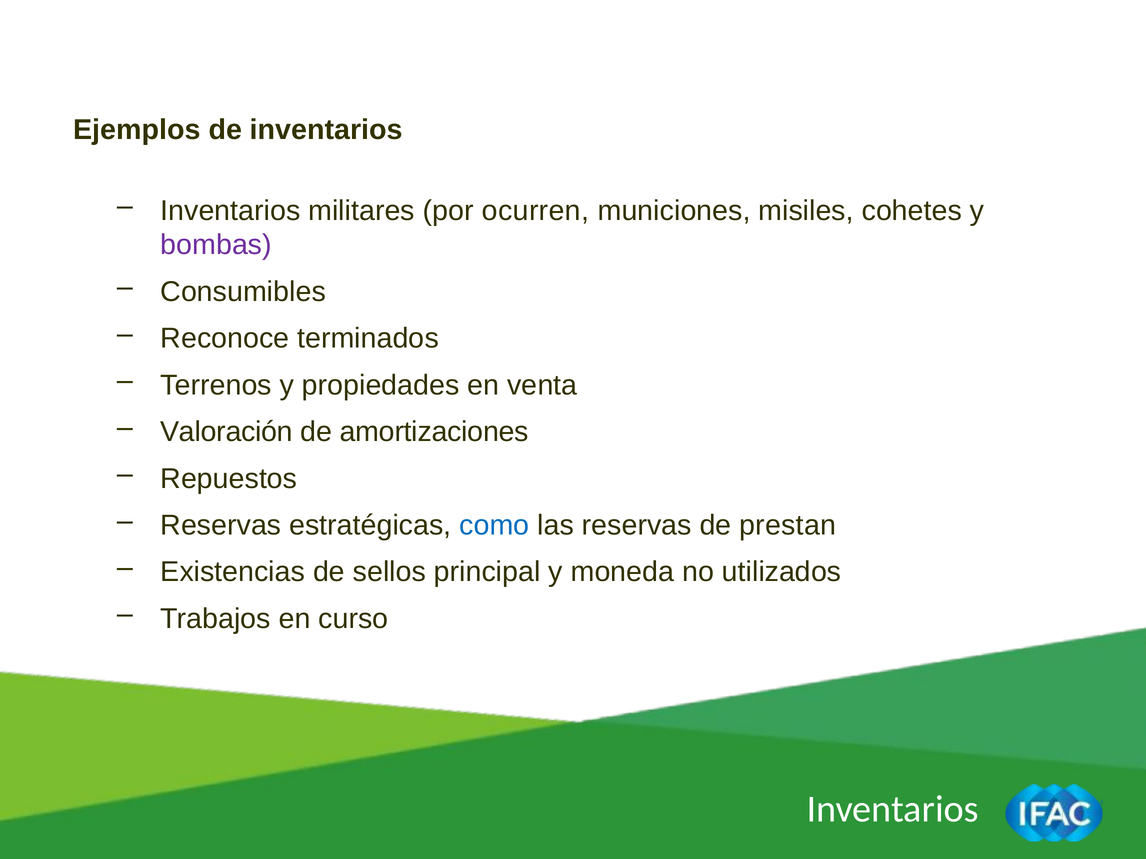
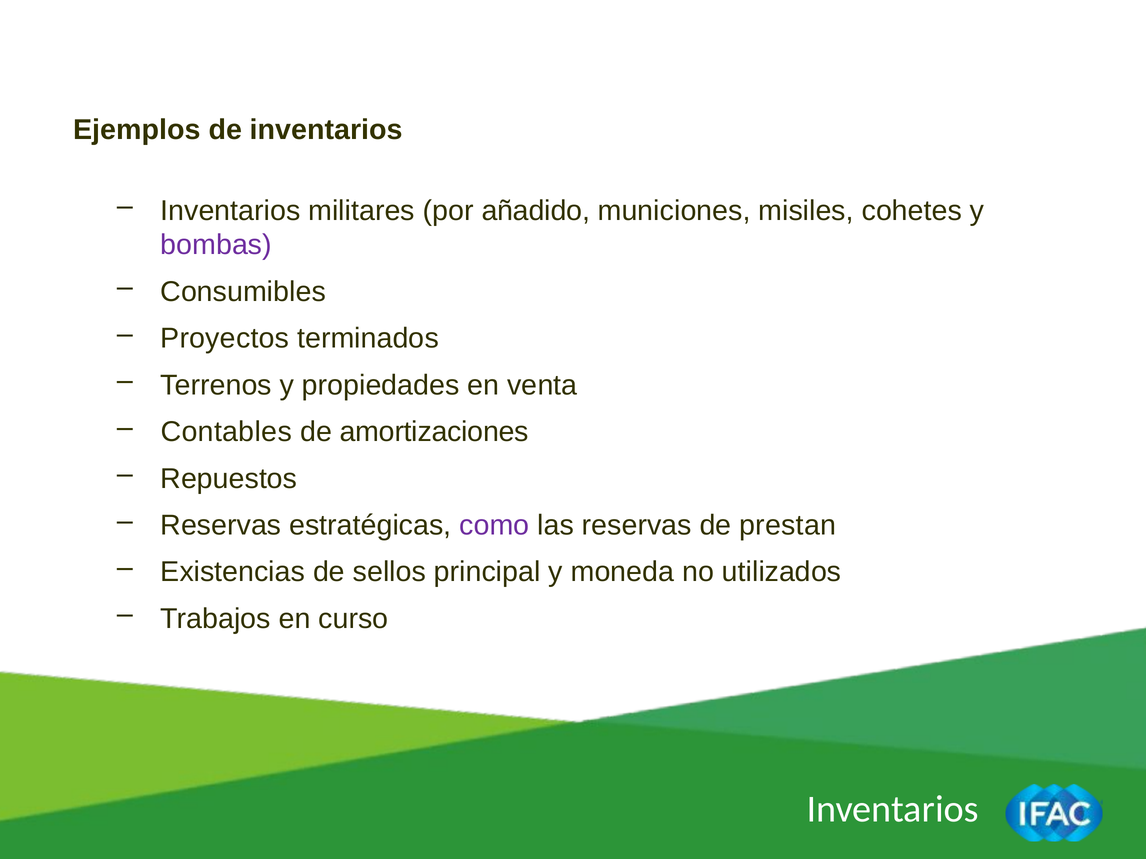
ocurren: ocurren -> añadido (536, 211)
Reconoce: Reconoce -> Proyectos (225, 339)
Valoración: Valoración -> Contables (226, 432)
como colour: blue -> purple (494, 526)
